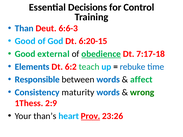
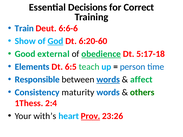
Control: Control -> Correct (139, 7)
Than: Than -> Train (24, 28)
6:6-3: 6:6-3 -> 6:6-6 (68, 28)
Good: Good -> Show (25, 41)
God underline: none -> present (55, 41)
6:20-15: 6:20-15 -> 6:20-60 (93, 41)
7:17-18: 7:17-18 -> 5:17-18 (151, 54)
6:2: 6:2 -> 6:5 (71, 67)
rebuke: rebuke -> person (133, 67)
words underline: none -> present (108, 80)
wrong: wrong -> others (142, 92)
2:9: 2:9 -> 2:4 (51, 103)
than’s: than’s -> with’s (45, 116)
